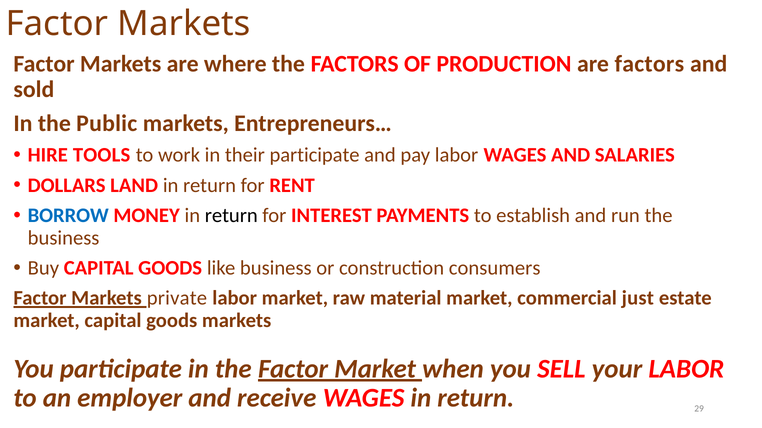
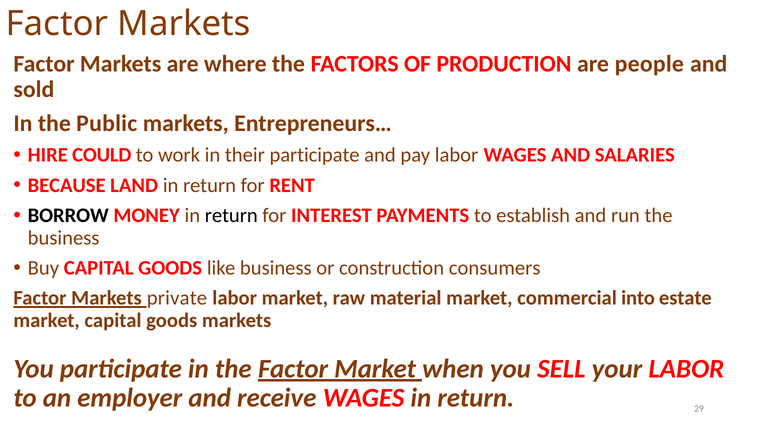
are factors: factors -> people (649, 64)
TOOLS: TOOLS -> COULD (102, 155)
DOLLARS: DOLLARS -> BECAUSE (67, 186)
BORROW colour: blue -> black (68, 216)
just: just -> into (638, 298)
